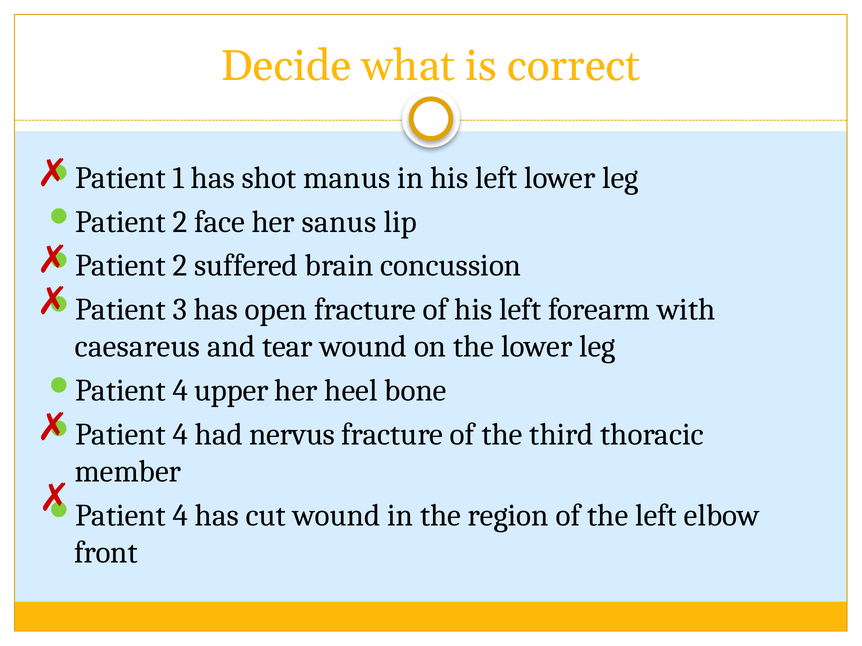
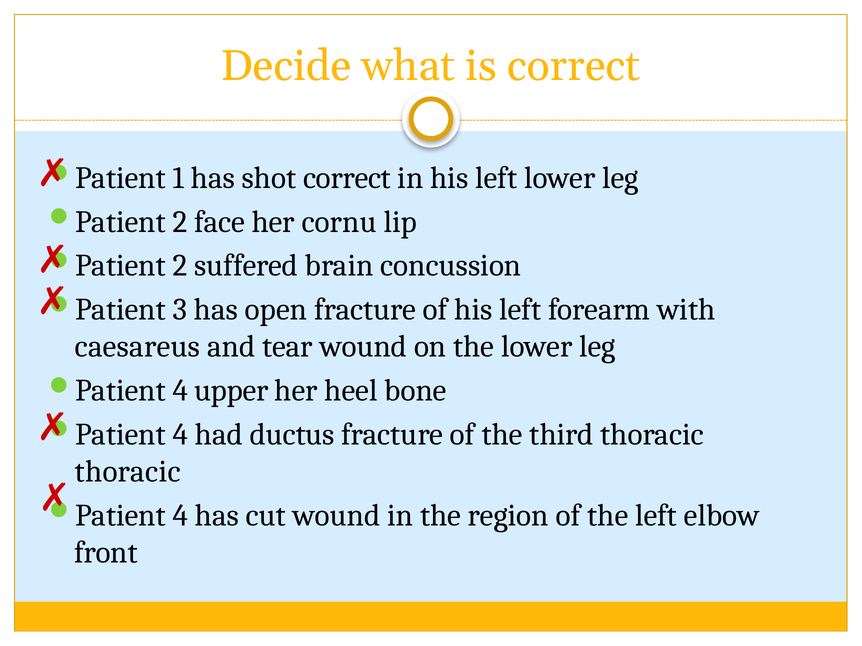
shot manus: manus -> correct (347, 178)
sanus: sanus -> cornu (339, 222)
nervus: nervus -> ductus (292, 435)
member: member -> thoracic (128, 472)
